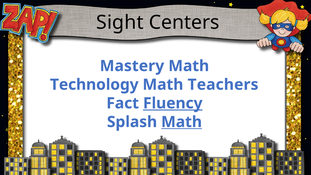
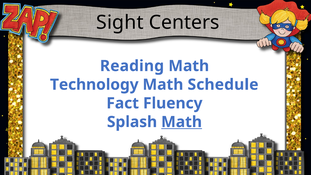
Mastery: Mastery -> Reading (132, 66)
Teachers: Teachers -> Schedule (223, 85)
Fluency underline: present -> none (173, 103)
